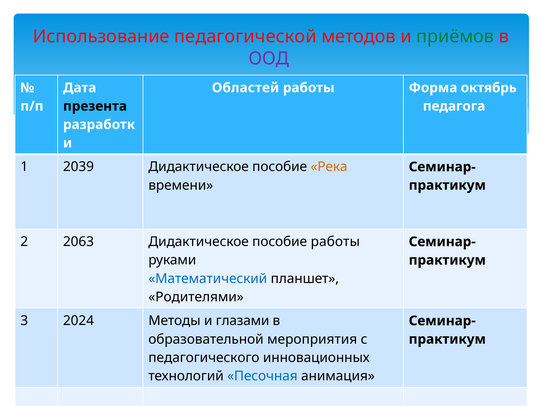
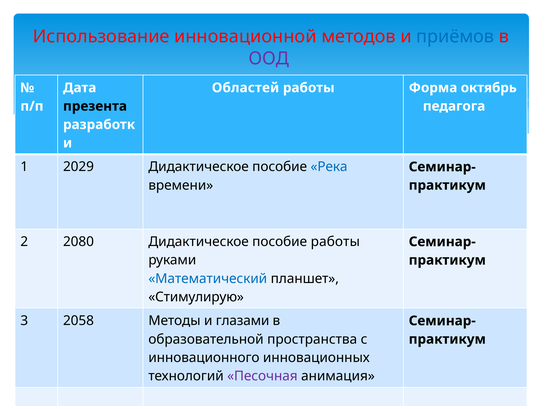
педагогической: педагогической -> инновационной (245, 36)
приёмов colour: green -> blue (455, 36)
2039: 2039 -> 2029 (78, 167)
Река colour: orange -> blue (329, 167)
2063: 2063 -> 2080 (78, 242)
Родителями: Родителями -> Стимулирую (196, 297)
2024: 2024 -> 2058 (78, 321)
мероприятия: мероприятия -> пространства (312, 340)
педагогического: педагогического -> инновационного (204, 358)
Песочная colour: blue -> purple (262, 377)
